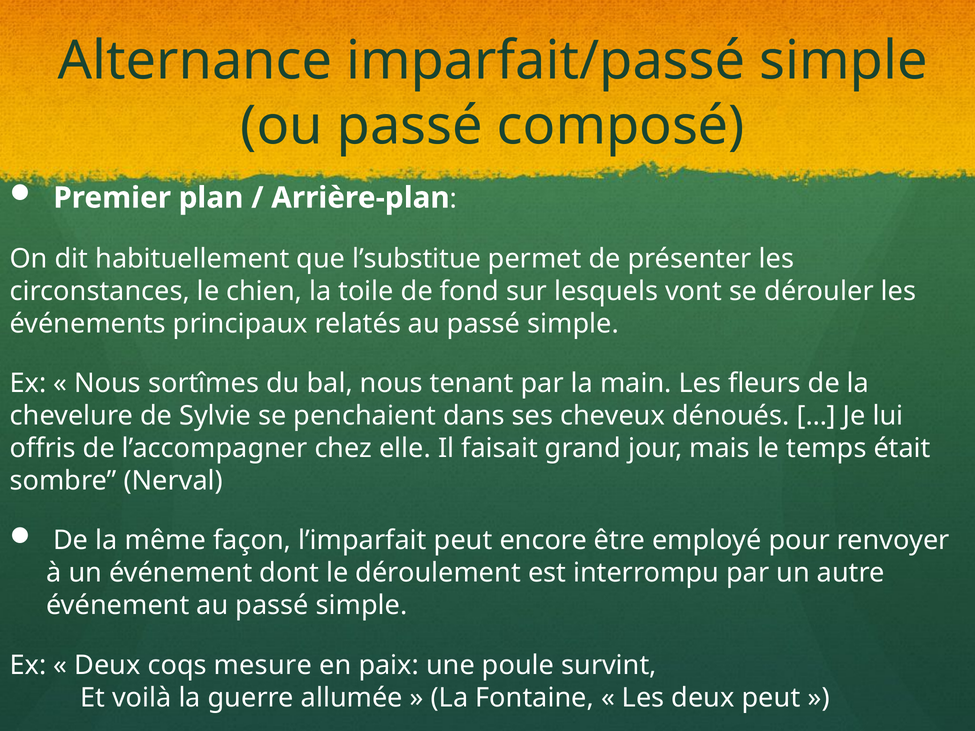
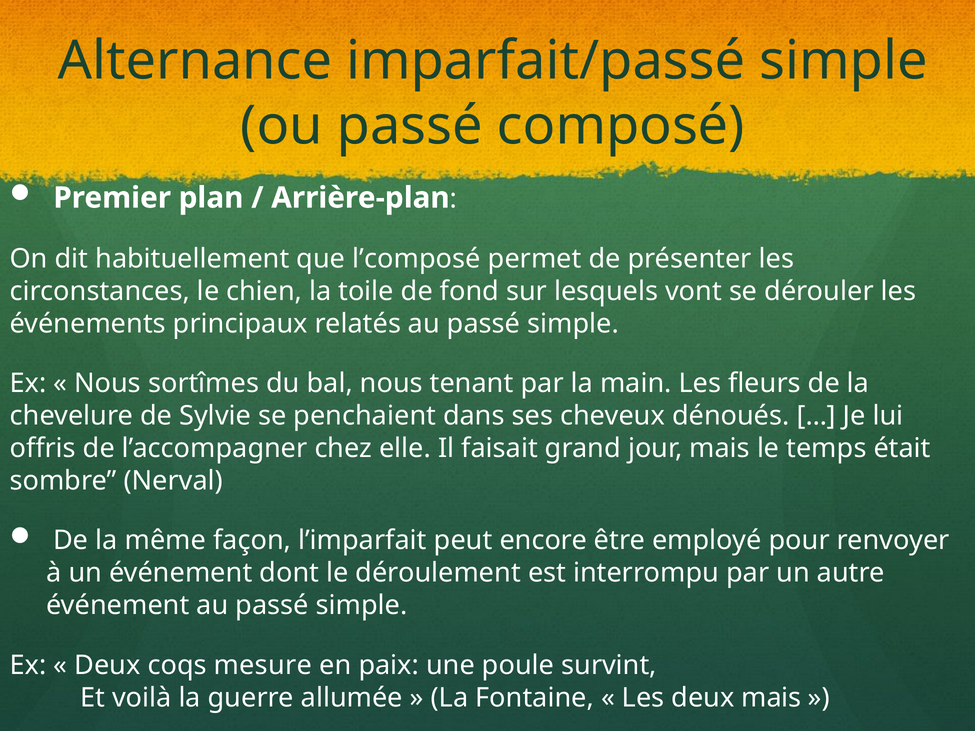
l’substitue: l’substitue -> l’composé (417, 259)
deux peut: peut -> mais (771, 698)
